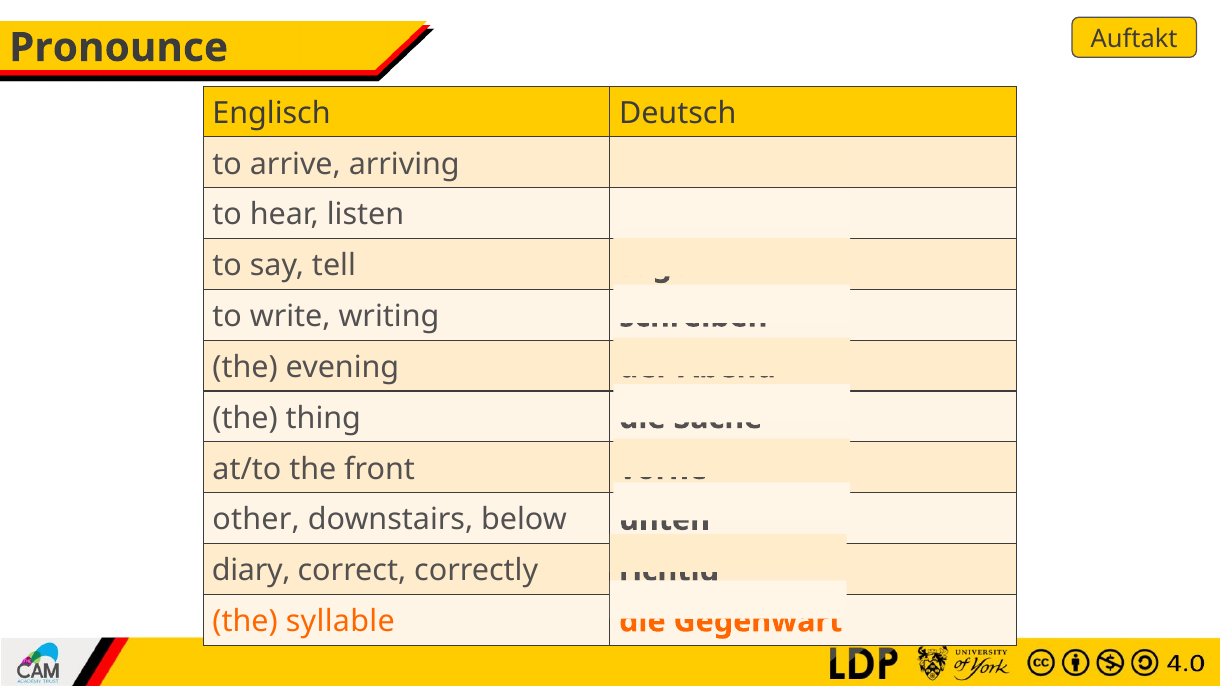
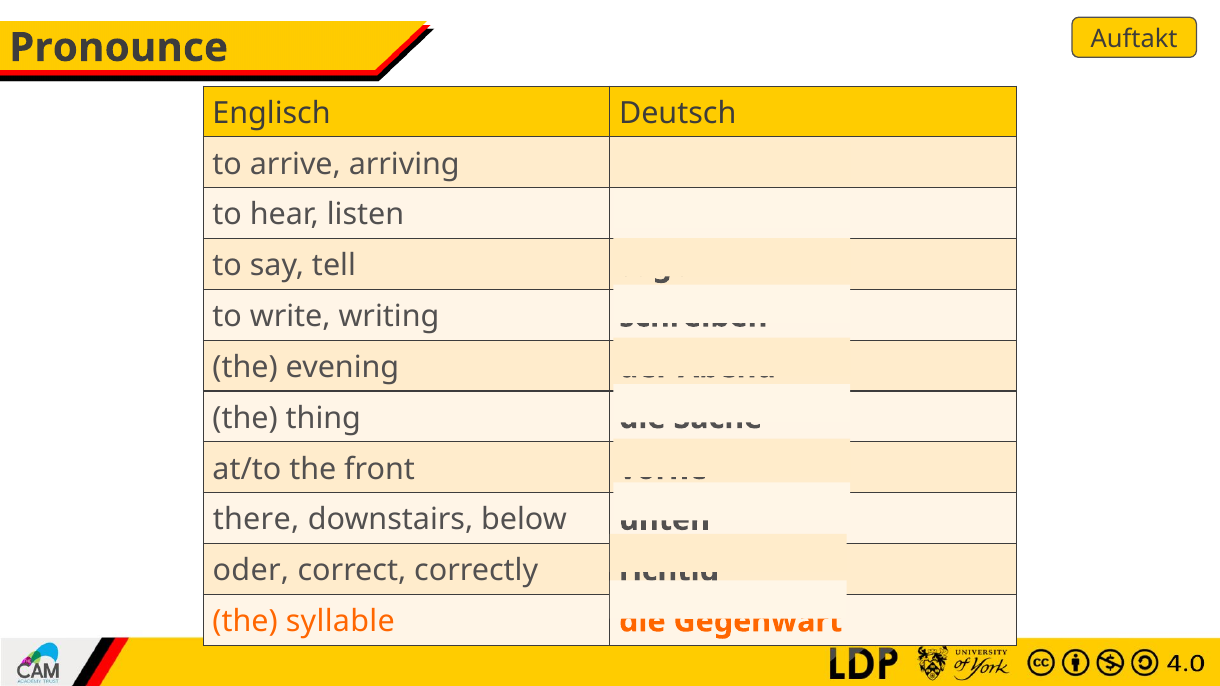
other: other -> there (256, 520)
diary: diary -> oder (251, 571)
